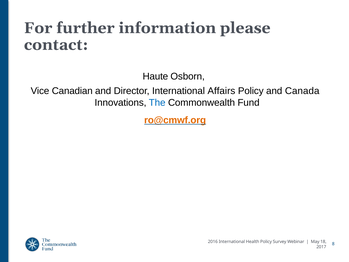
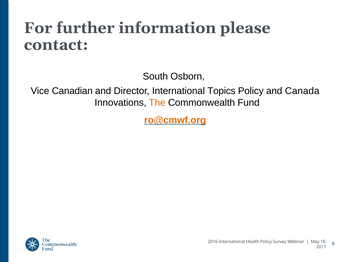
Haute: Haute -> South (155, 76)
Affairs: Affairs -> Topics (221, 91)
The colour: blue -> orange (157, 102)
